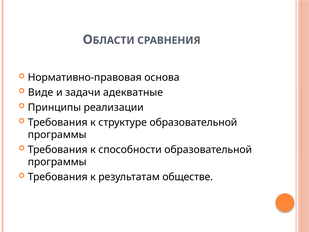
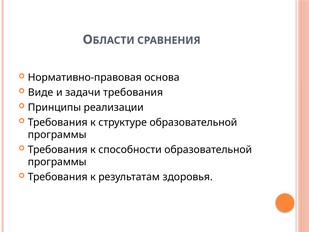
задачи адекватные: адекватные -> требования (133, 92)
обществе: обществе -> здоровья (188, 177)
